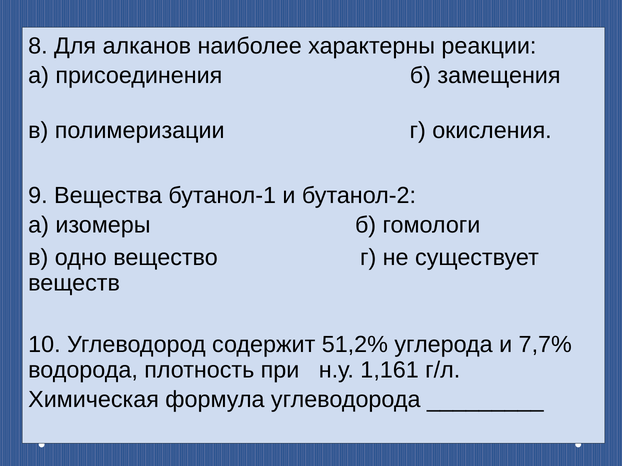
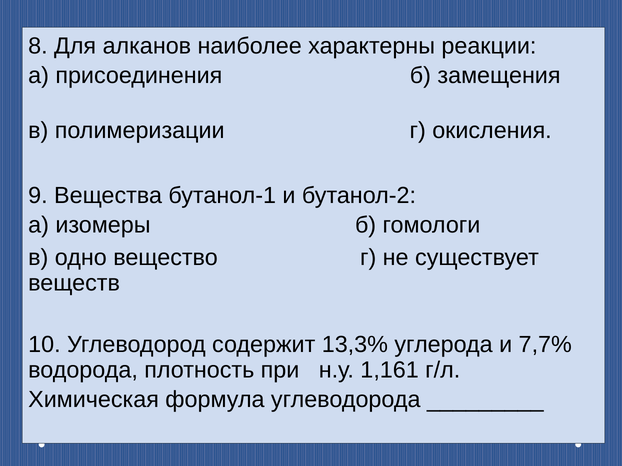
51,2%: 51,2% -> 13,3% (355, 345)
